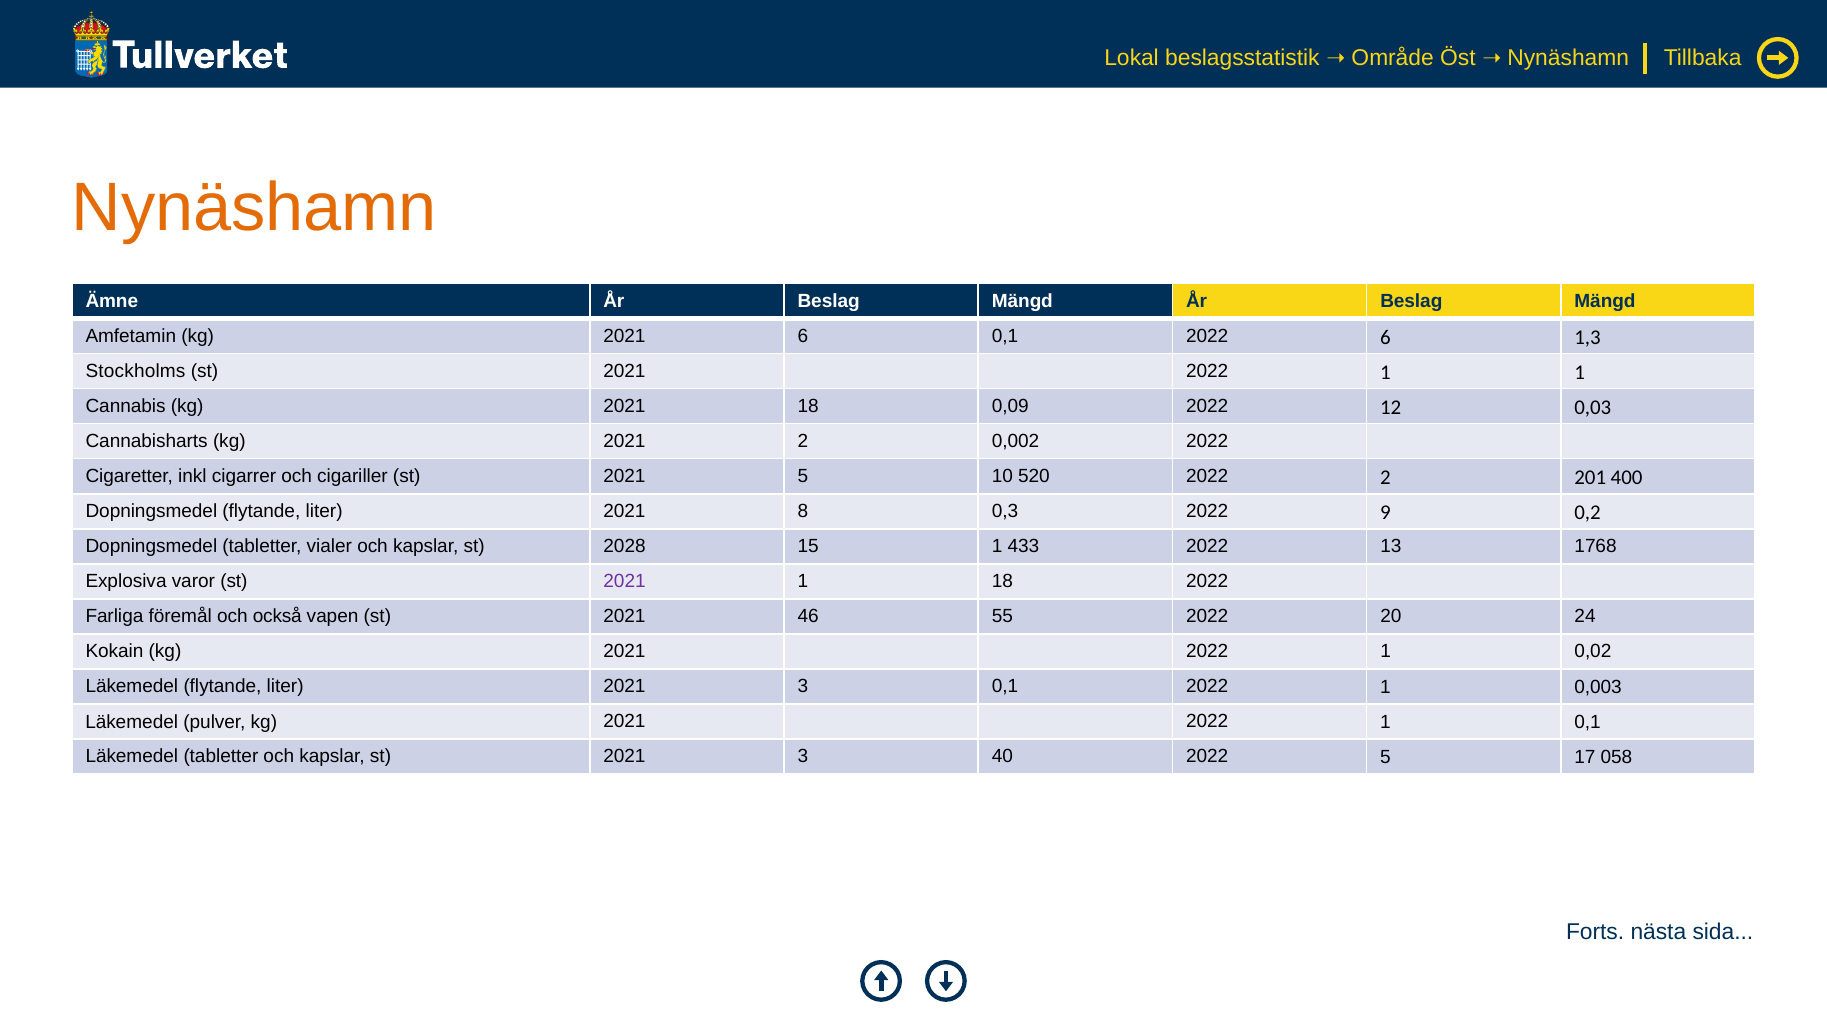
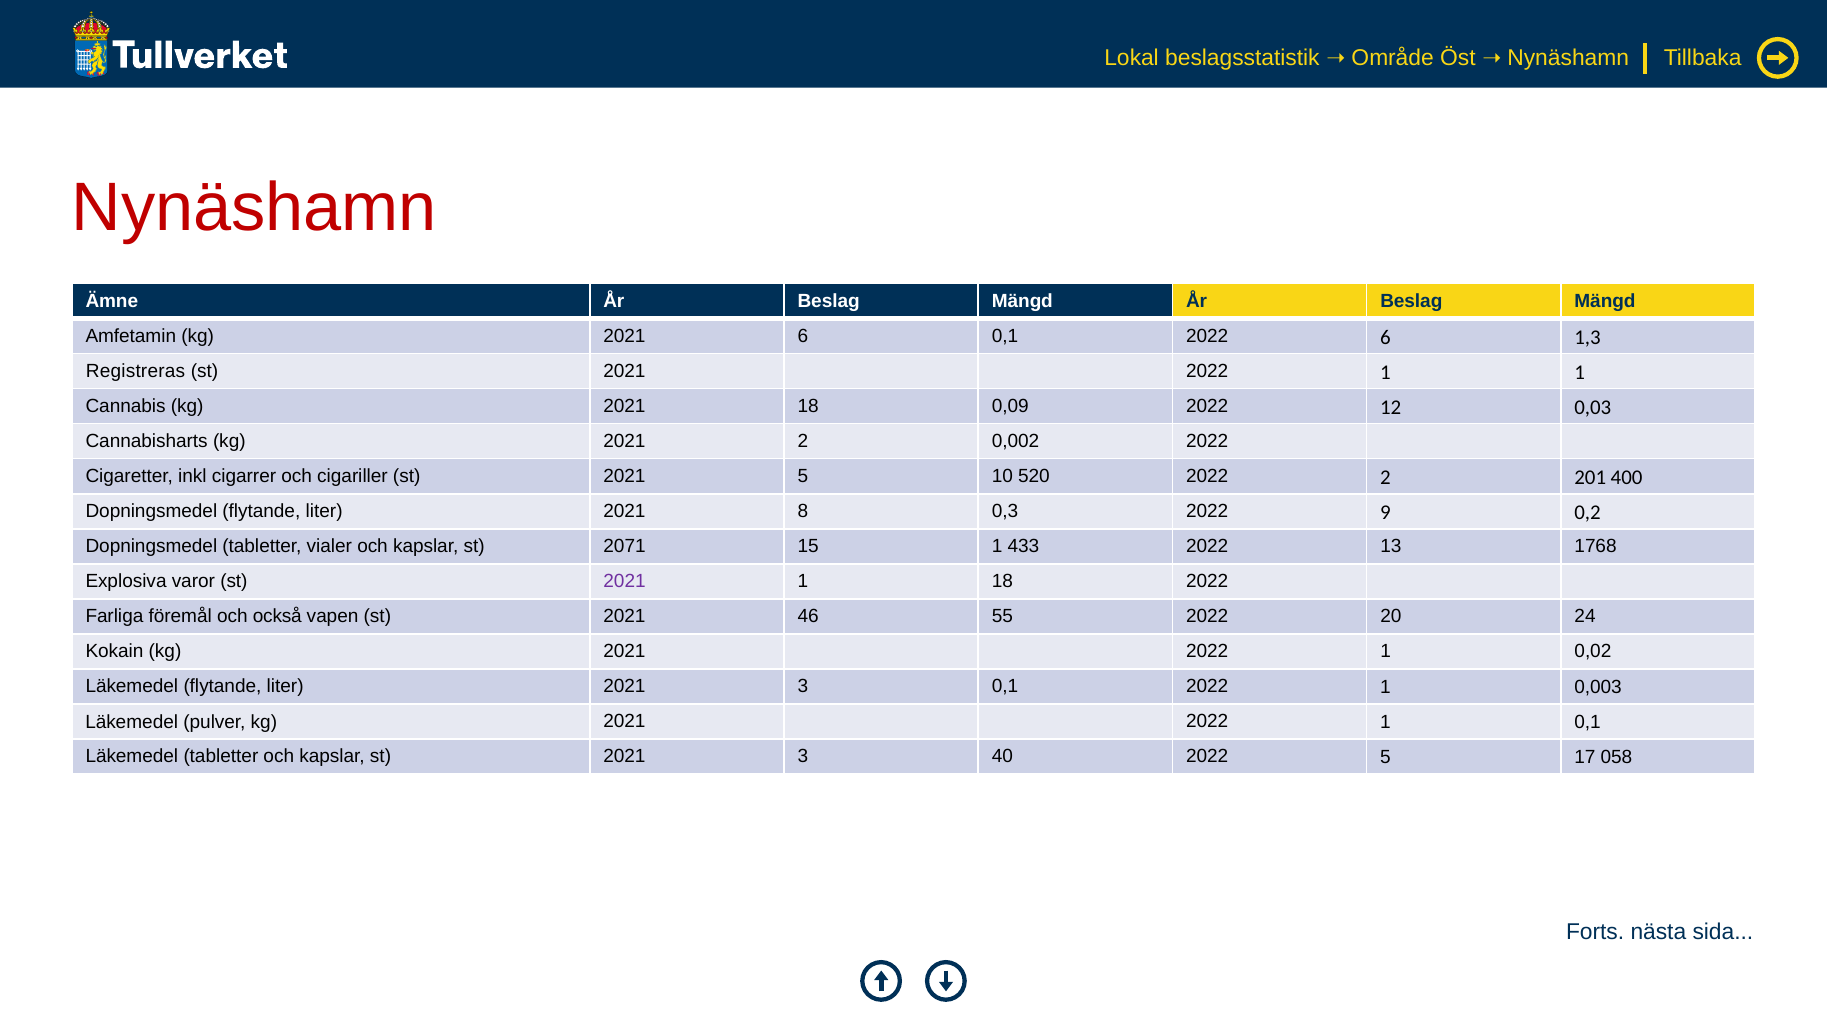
Nynäshamn colour: orange -> red (254, 208)
Stockholms: Stockholms -> Registreras (136, 371)
2028: 2028 -> 2071 (625, 546)
